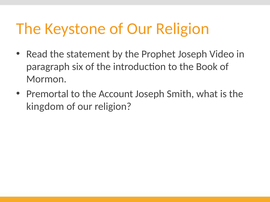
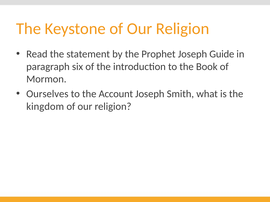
Video: Video -> Guide (222, 54)
Premortal: Premortal -> Ourselves (47, 94)
